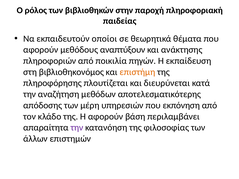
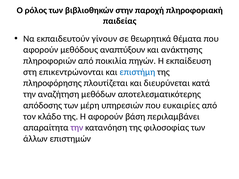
οποίοι: οποίοι -> γίνουν (104, 39)
βιβλιοθηκονόμος: βιβλιοθηκονόμος -> επικεντρώνονται (71, 72)
επιστήμη colour: orange -> blue (137, 72)
εκπόνηση: εκπόνηση -> ευκαιρίες (181, 105)
